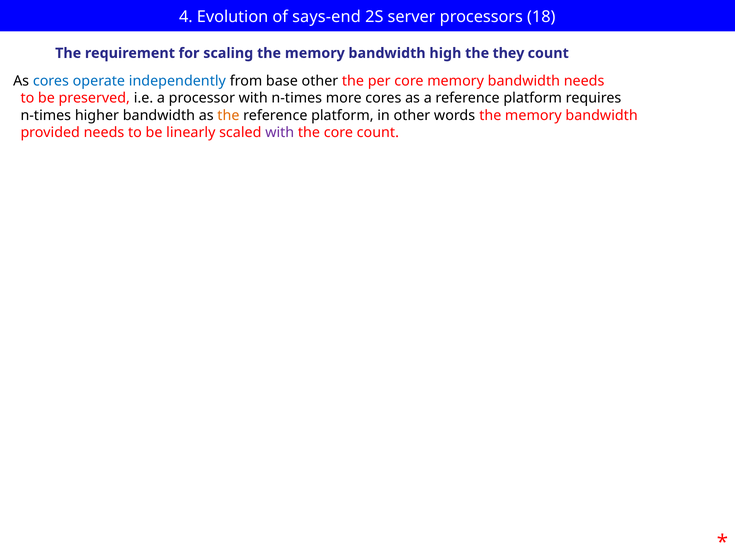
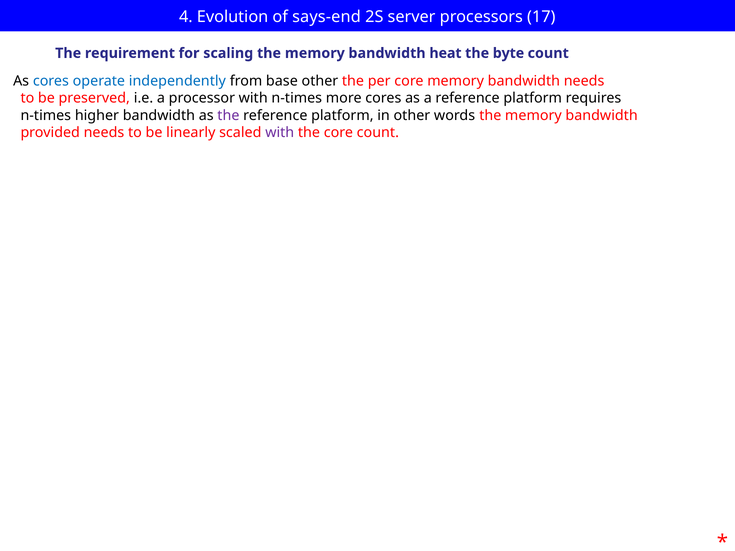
18: 18 -> 17 (541, 17)
high: high -> heat (445, 53)
they: they -> byte (508, 53)
the colour: orange -> purple (228, 115)
